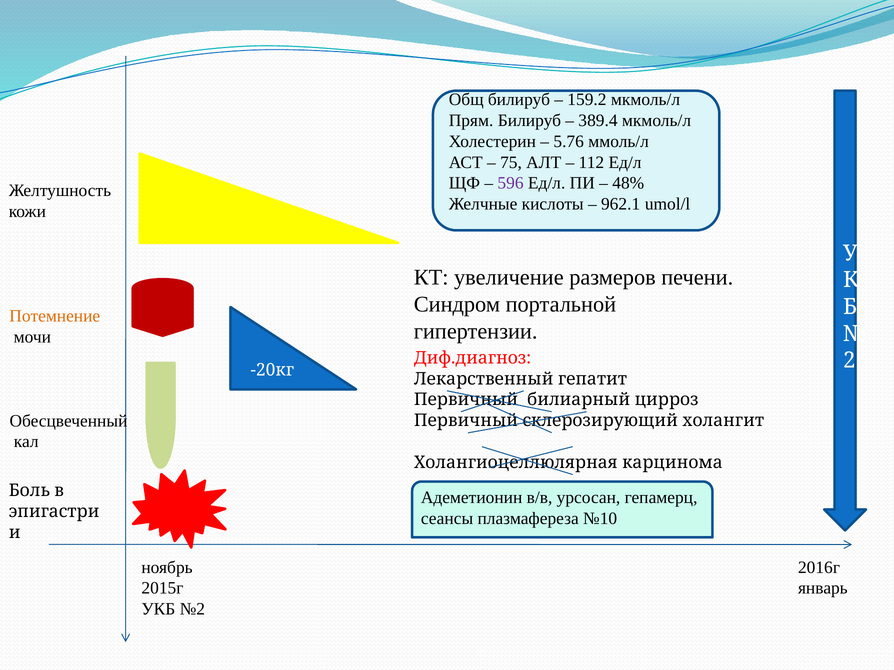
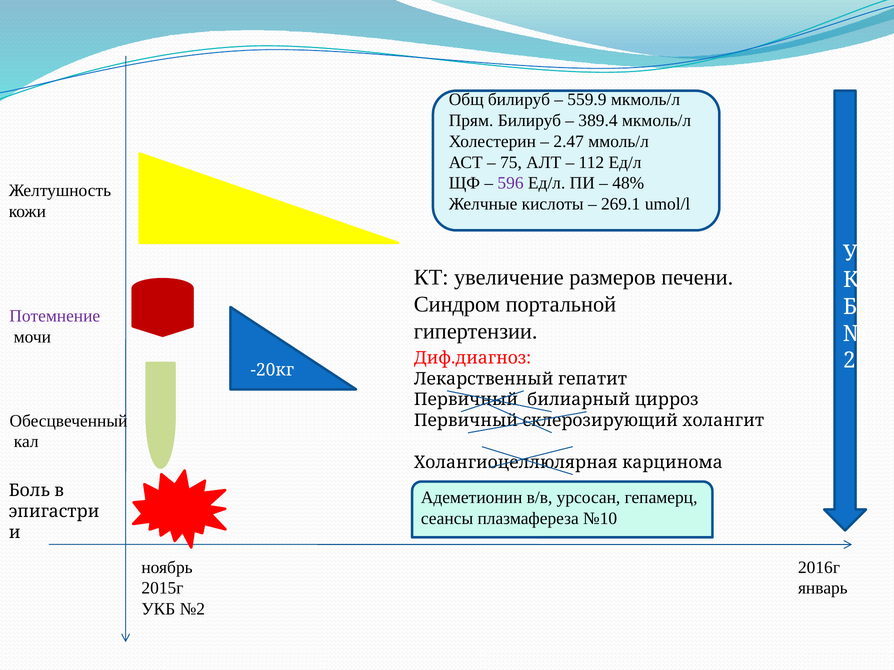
159.2: 159.2 -> 559.9 (587, 100)
5.76: 5.76 -> 2.47 (569, 142)
962.1: 962.1 -> 269.1 (621, 204)
Потемнение colour: orange -> purple (55, 316)
